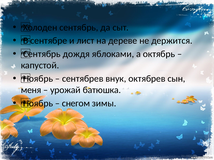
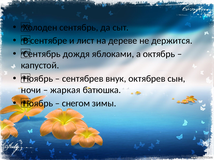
меня: меня -> ночи (31, 90)
урожай: урожай -> жаркая (65, 90)
